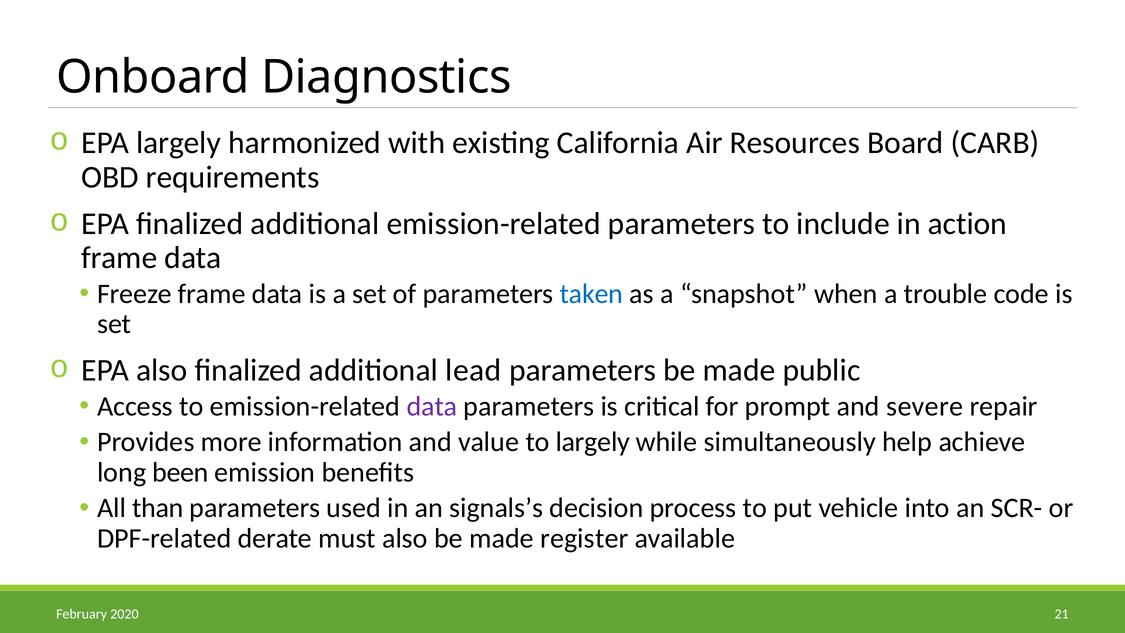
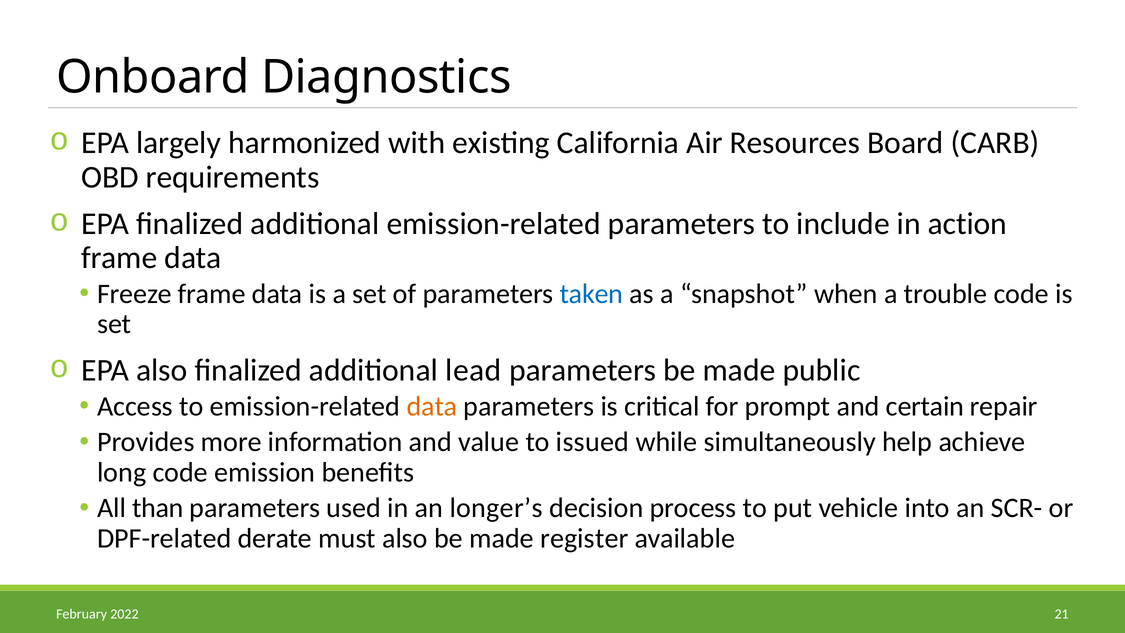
data colour: purple -> orange (432, 406)
severe: severe -> certain (925, 406)
to largely: largely -> issued (592, 442)
long been: been -> code (180, 472)
signals’s: signals’s -> longer’s (496, 508)
2020: 2020 -> 2022 (124, 614)
